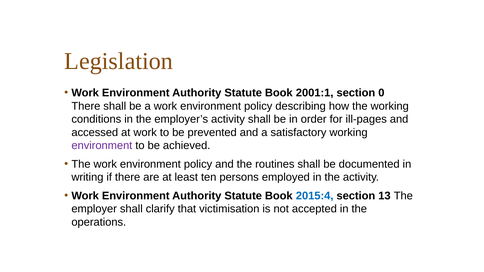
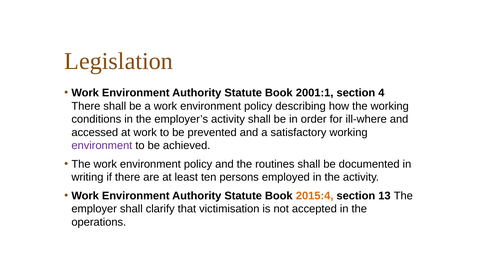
0: 0 -> 4 (381, 93)
ill-pages: ill-pages -> ill-where (366, 119)
2015:4 colour: blue -> orange (315, 196)
